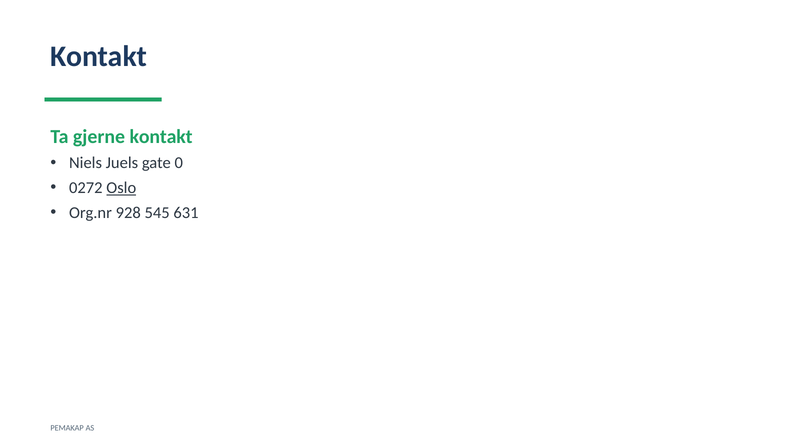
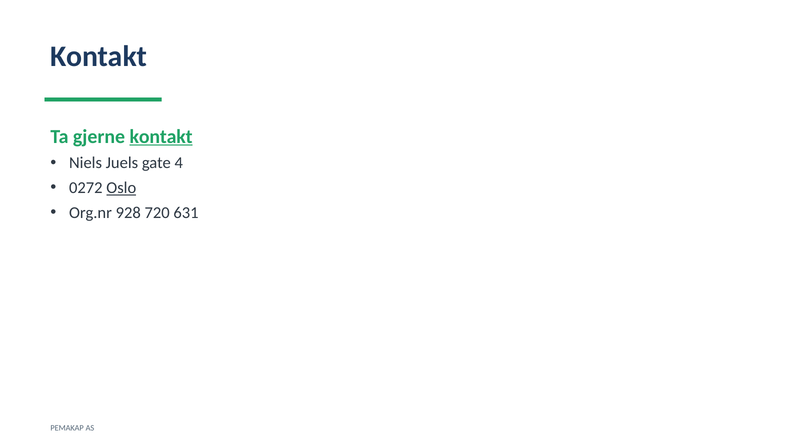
kontakt underline: none -> present (161, 137)
0: 0 -> 4 (179, 163)
545: 545 -> 720 (157, 213)
